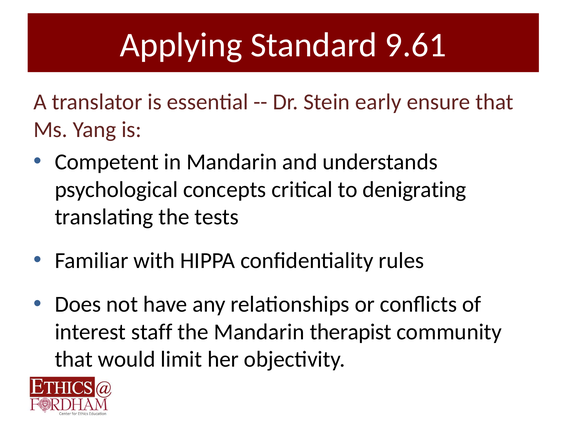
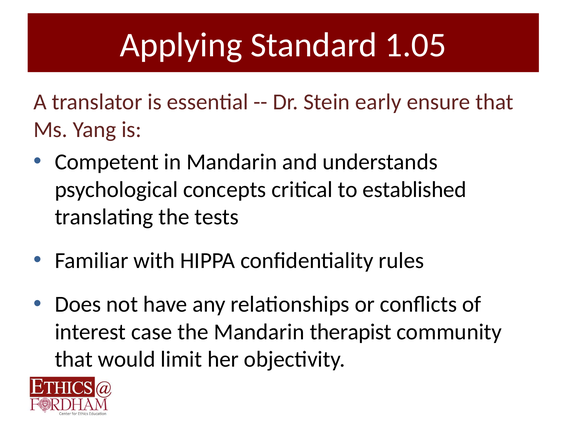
9.61: 9.61 -> 1.05 (416, 45)
denigrating: denigrating -> established (414, 189)
staff: staff -> case (152, 332)
